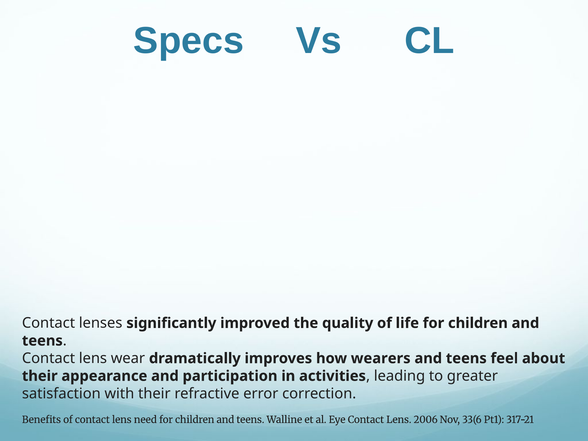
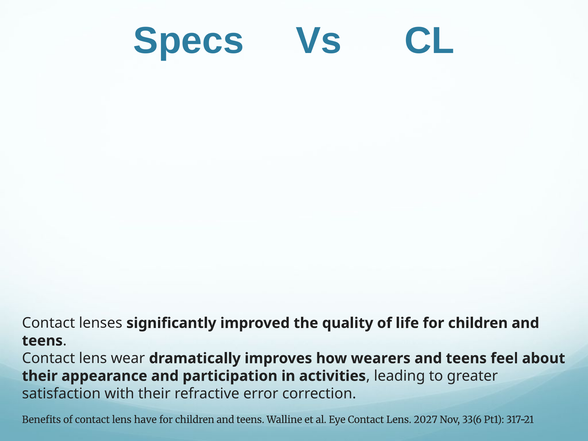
need: need -> have (145, 420)
2006: 2006 -> 2027 (426, 420)
